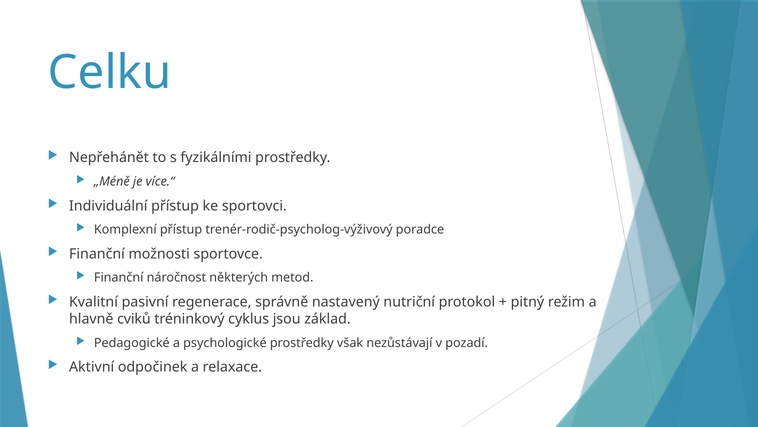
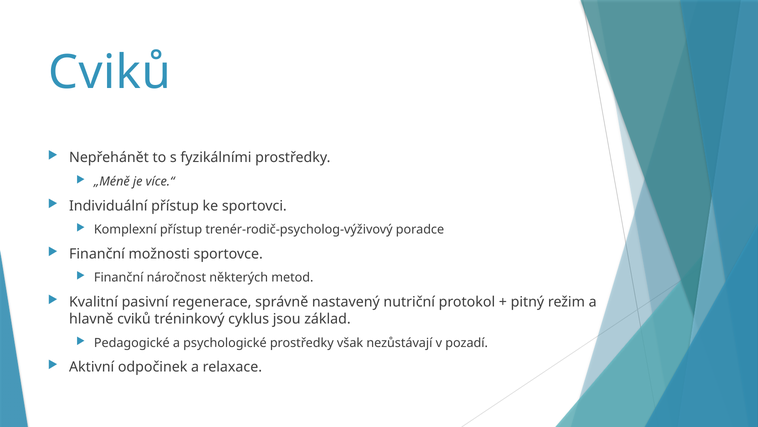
Celku: Celku -> Cviků (110, 72)
